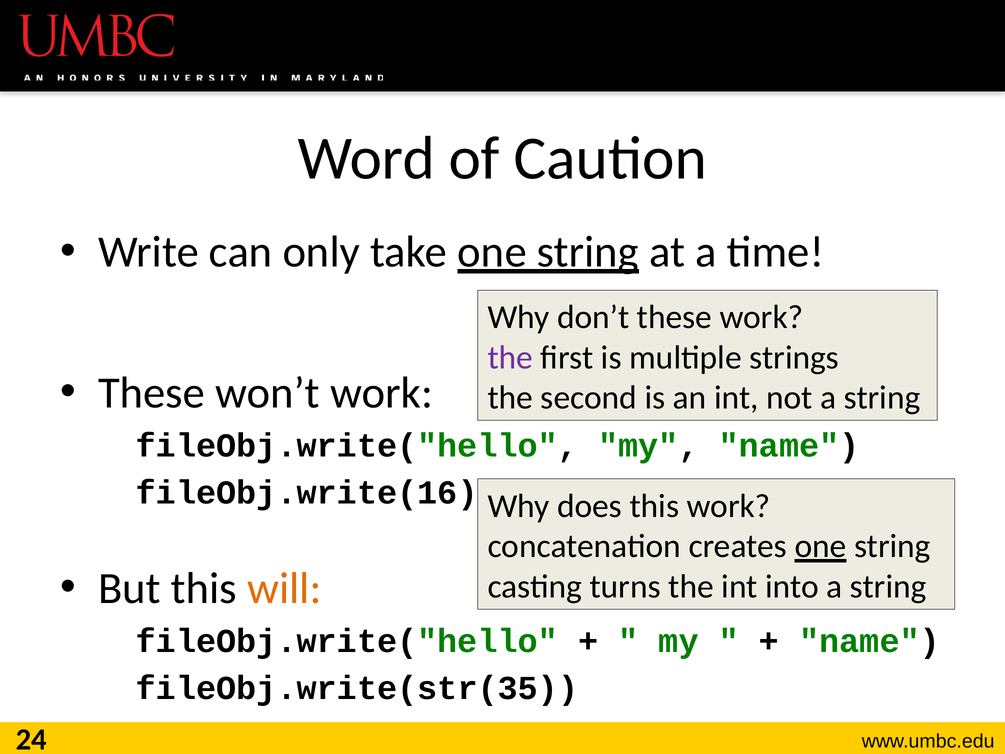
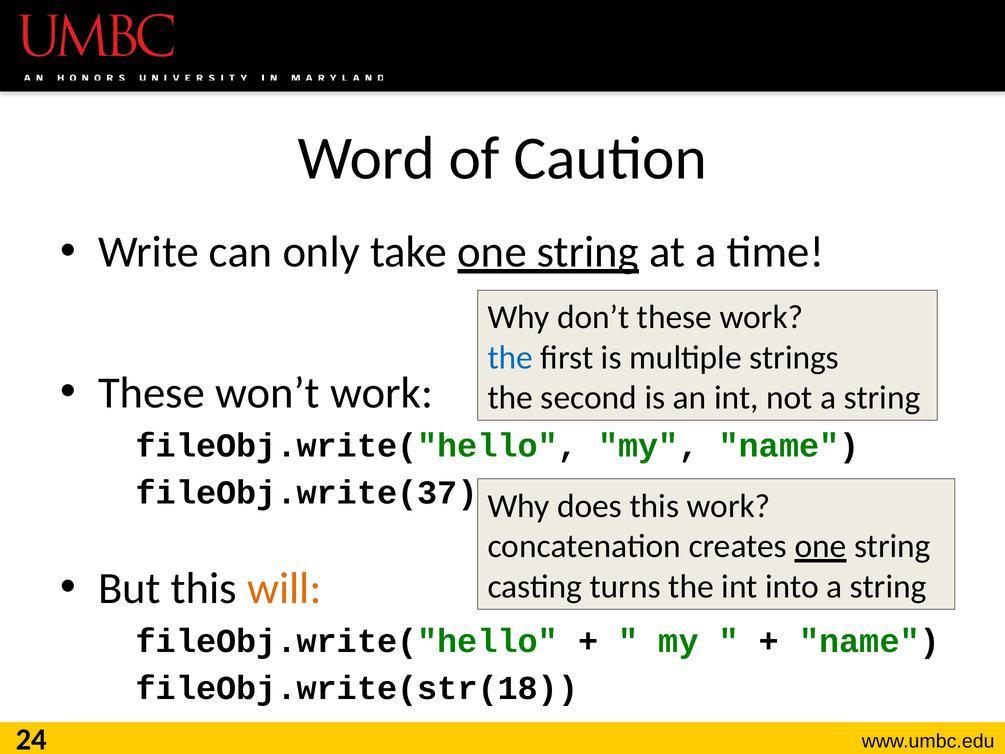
the colour: purple -> blue (510, 358)
fileObj.write(16: fileObj.write(16 -> fileObj.write(37 (307, 493)
fileObj.write(str(35: fileObj.write(str(35 -> fileObj.write(str(18 (357, 688)
